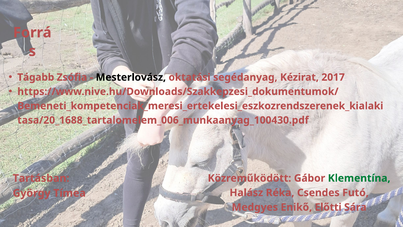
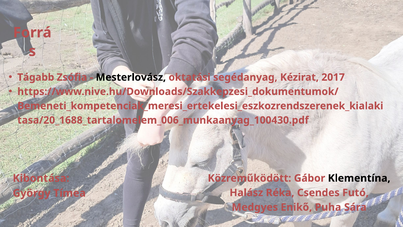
Tartásban: Tartásban -> Kibontása (41, 178)
Klementína colour: green -> black (359, 178)
Előtti: Előtti -> Puha (328, 207)
